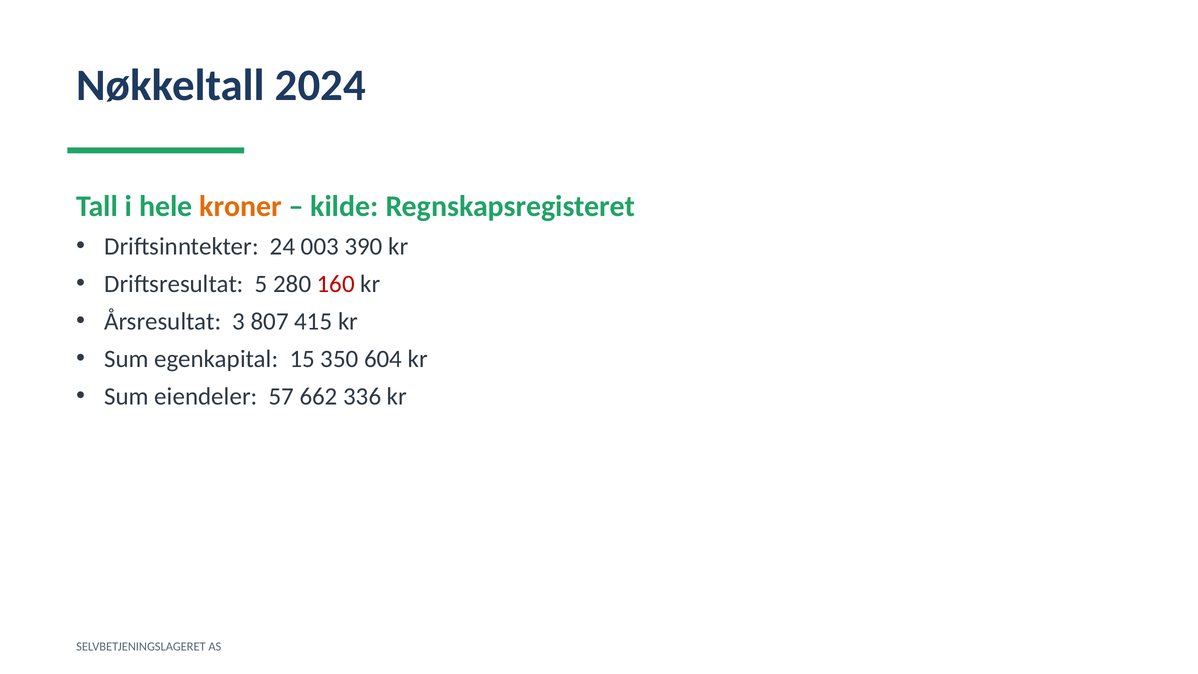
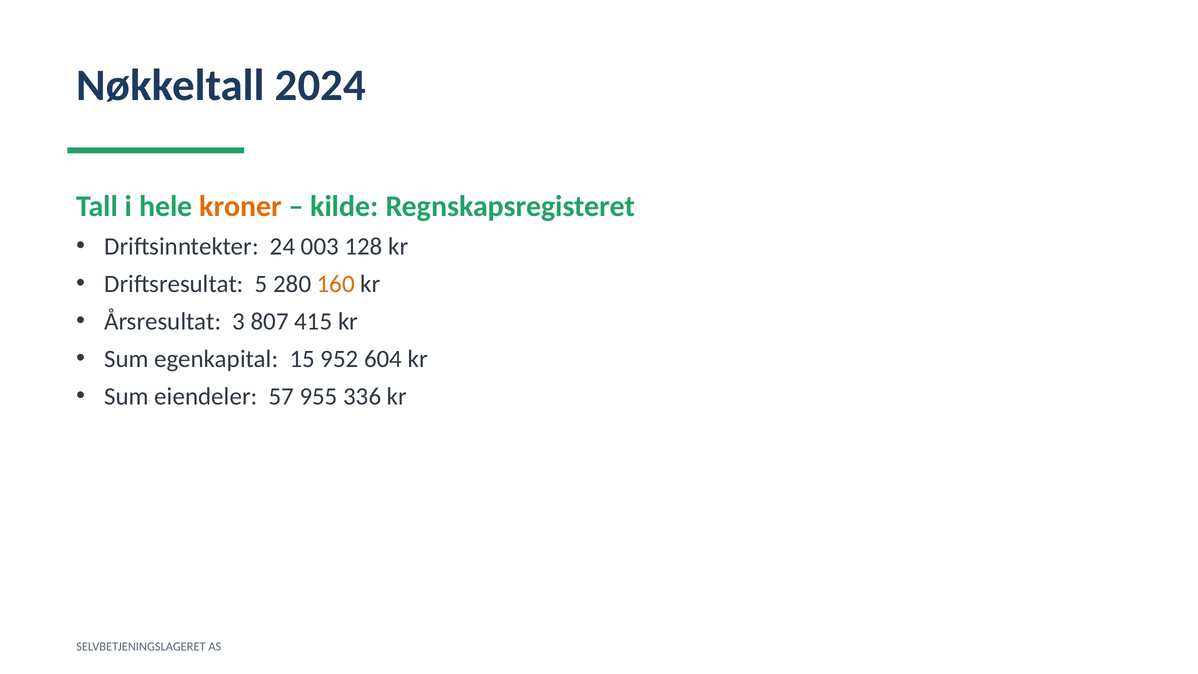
390: 390 -> 128 (364, 246)
160 colour: red -> orange (336, 284)
350: 350 -> 952 (339, 359)
662: 662 -> 955 (319, 396)
